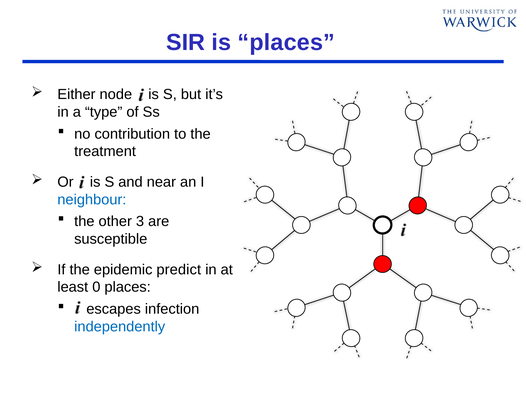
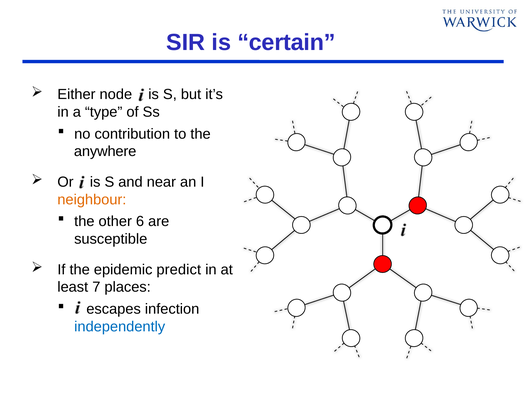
is places: places -> certain (286, 43)
treatment: treatment -> anywhere (105, 152)
neighbour colour: blue -> orange (92, 200)
3: 3 -> 6 (140, 222)
0: 0 -> 7 (96, 288)
